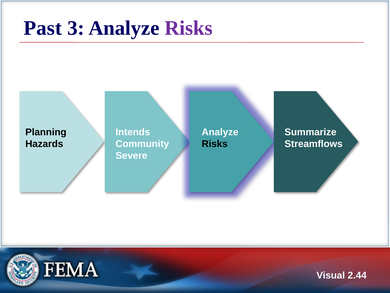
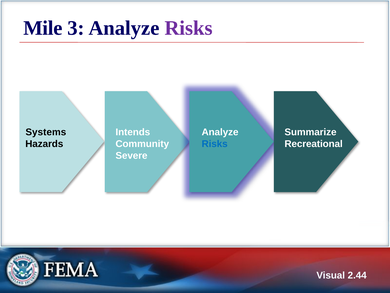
Past: Past -> Mile (43, 28)
Planning: Planning -> Systems (46, 132)
Risks colour: black -> blue (215, 144)
Streamflows: Streamflows -> Recreational (314, 144)
